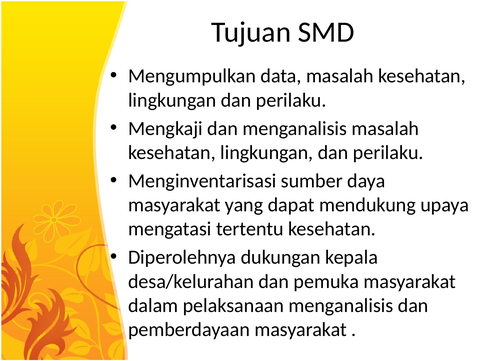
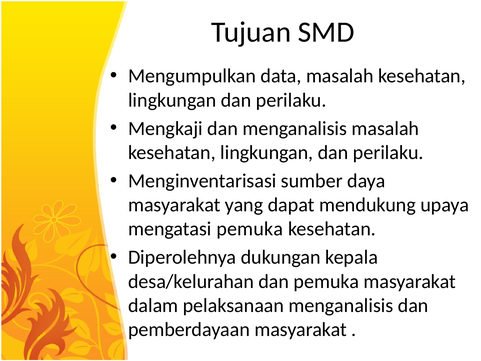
mengatasi tertentu: tertentu -> pemuka (250, 229)
